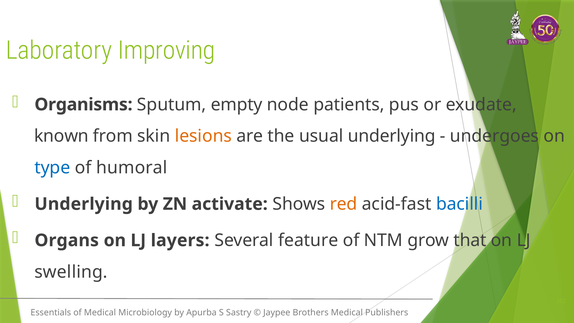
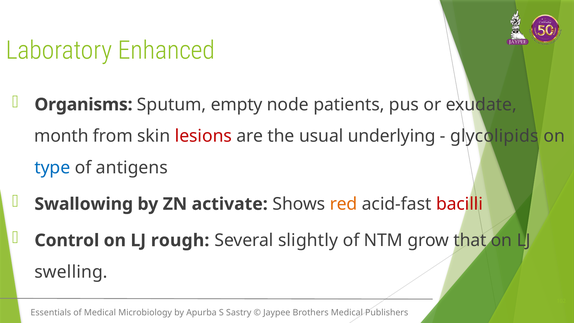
Improving: Improving -> Enhanced (166, 50)
known: known -> month (61, 136)
lesions colour: orange -> red (203, 136)
undergoes: undergoes -> glycolipids (494, 136)
humoral: humoral -> antigens (132, 168)
Underlying: Underlying -> Swallowing (84, 204)
bacilli colour: blue -> red (460, 204)
Organs: Organs -> Control (67, 240)
layers: layers -> rough (180, 240)
feature: feature -> slightly (308, 240)
